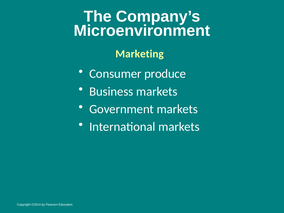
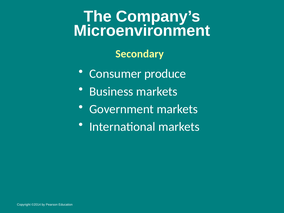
Marketing: Marketing -> Secondary (140, 54)
